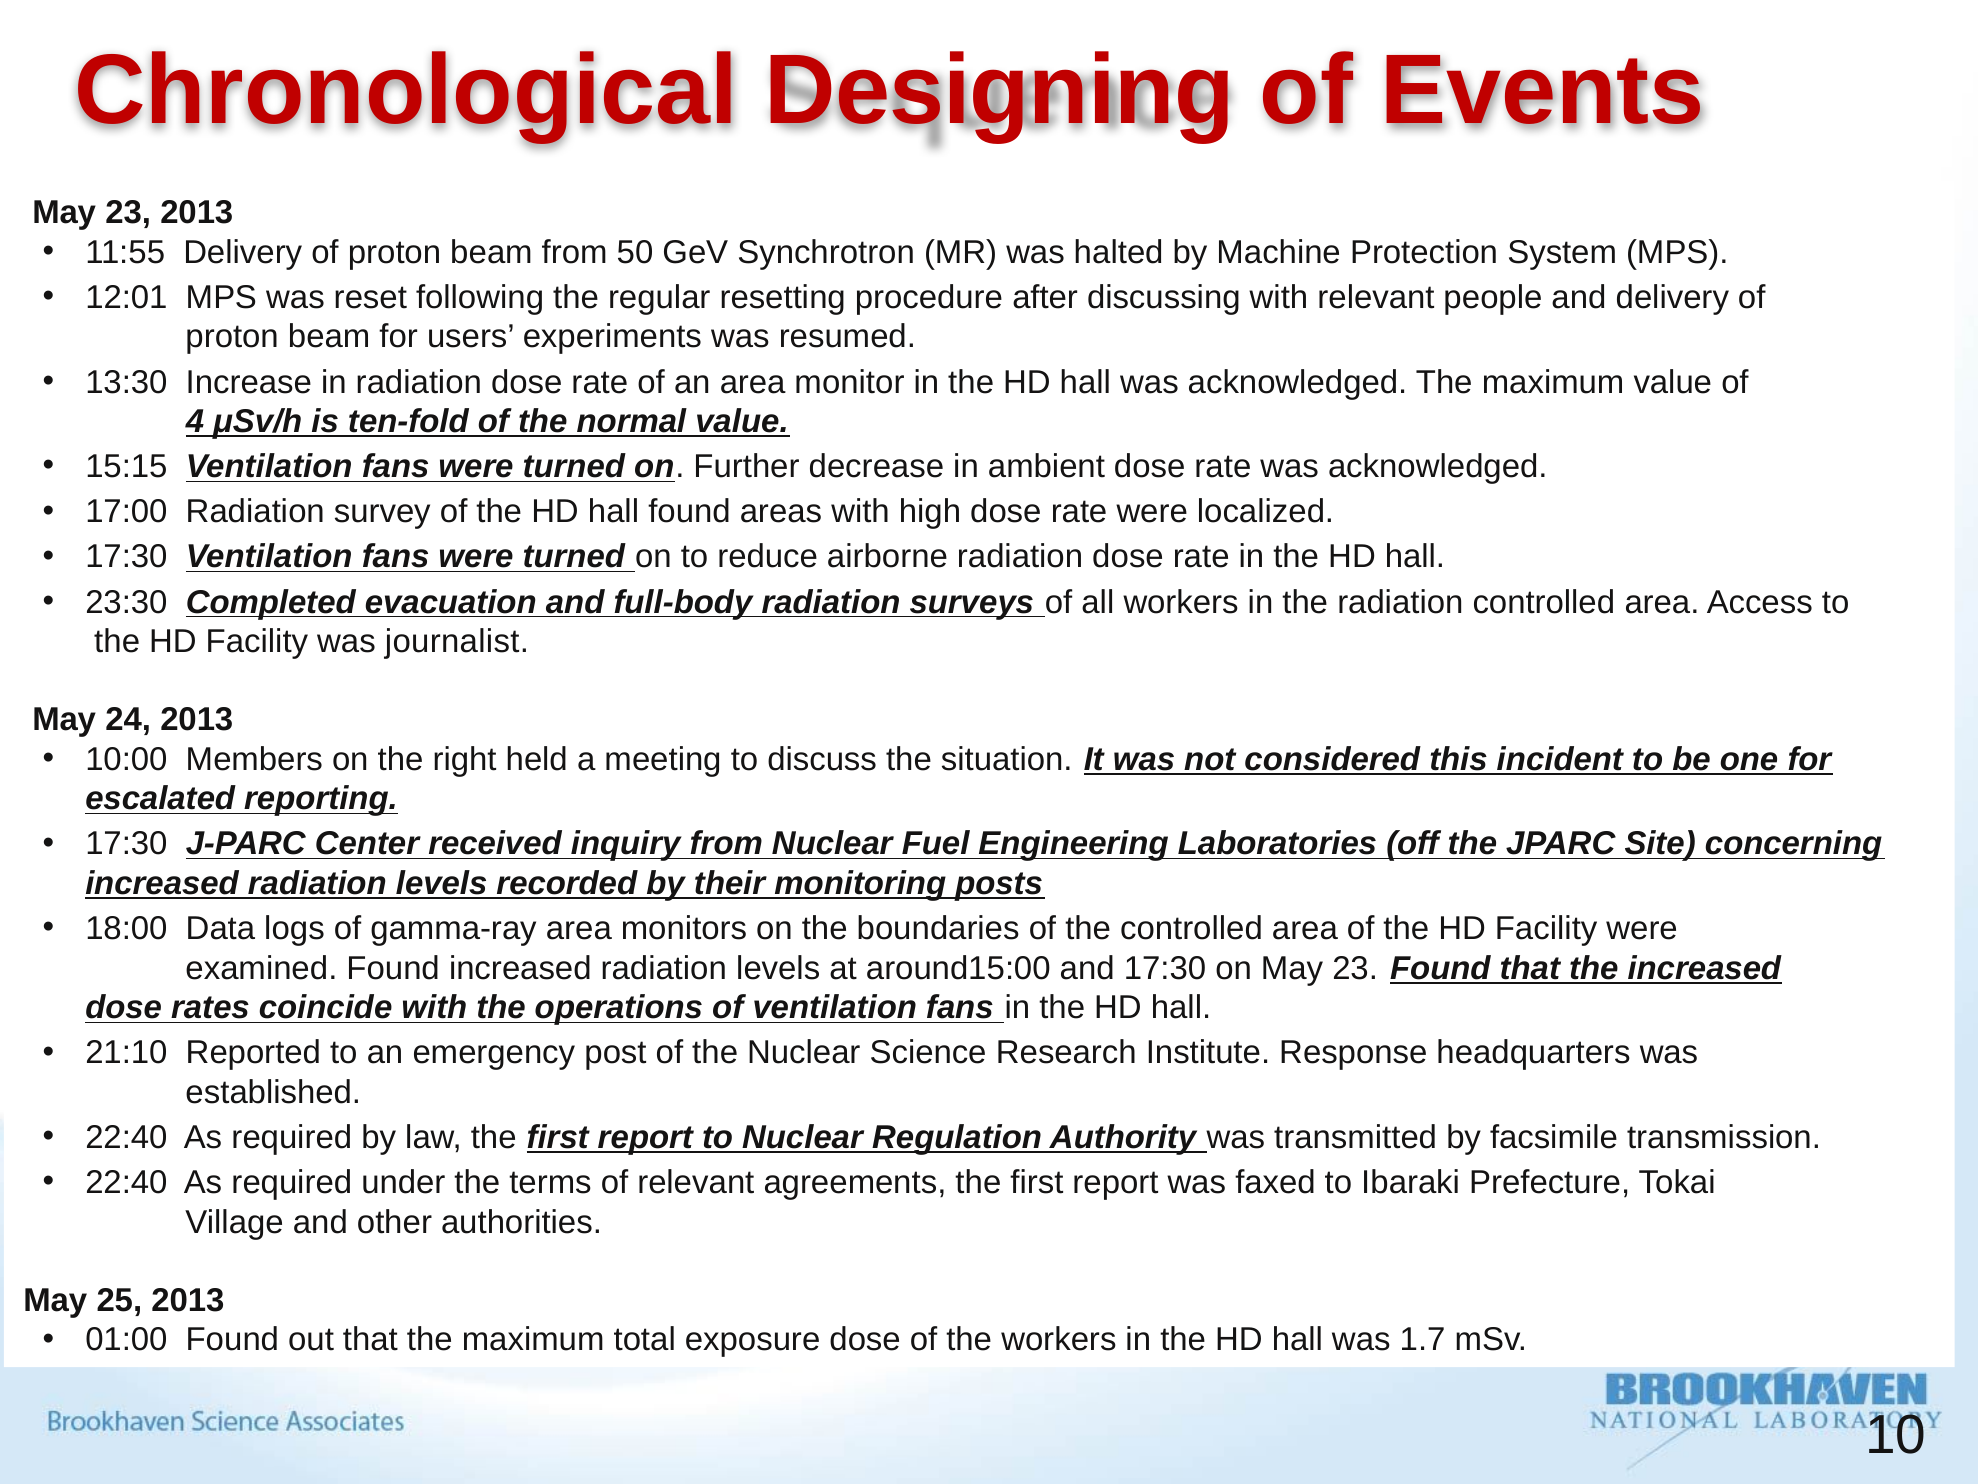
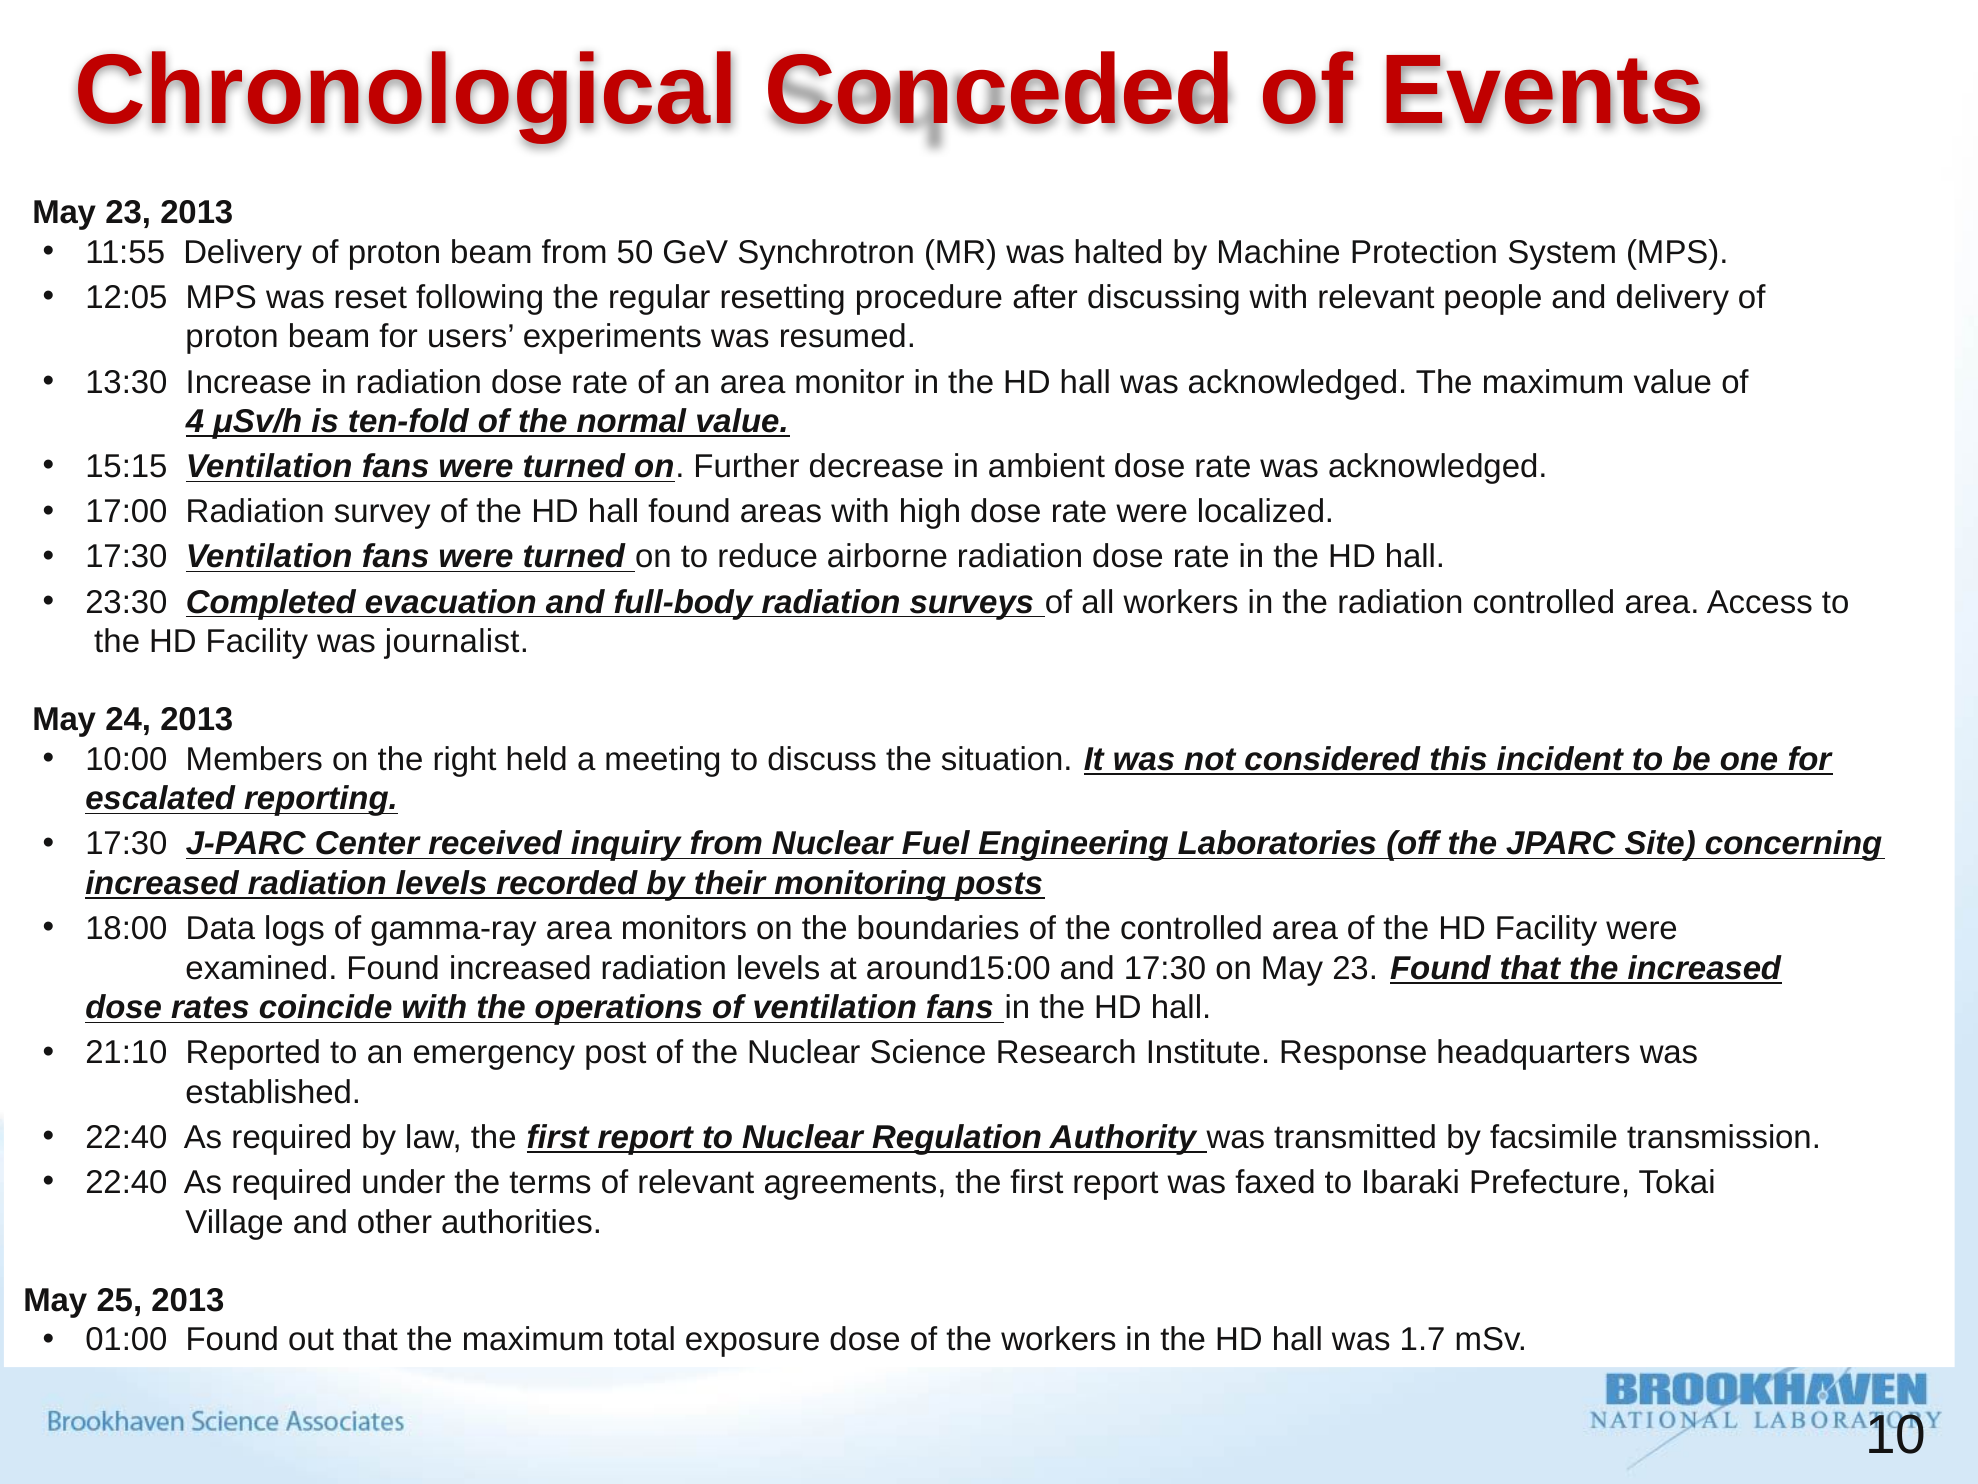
Designing: Designing -> Conceded (1000, 91)
12:01: 12:01 -> 12:05 (126, 297)
